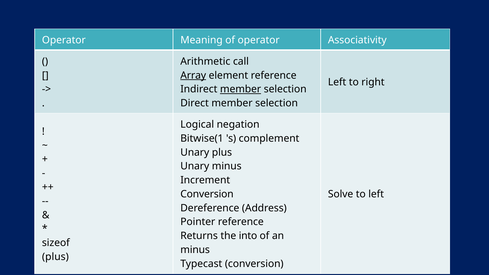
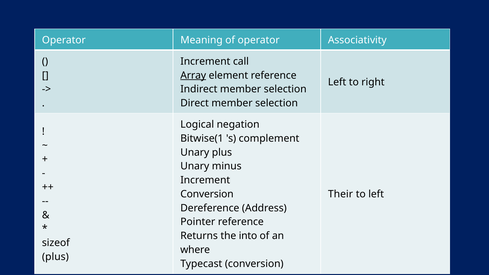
Arithmetic: Arithmetic -> Increment (205, 61)
member underline: present -> none (241, 89)
Solve: Solve -> Their (341, 194)
minus: minus -> where (195, 250)
